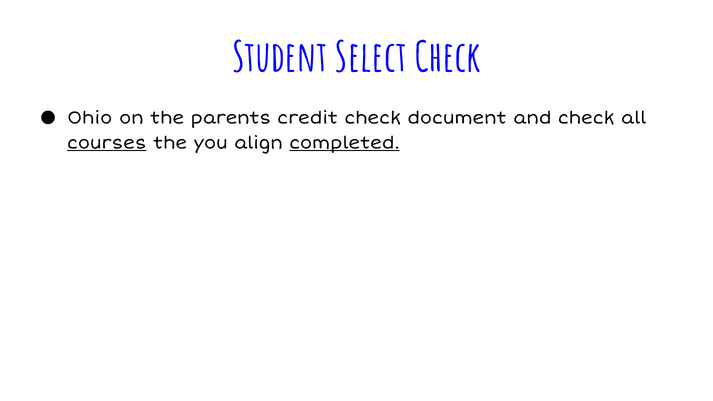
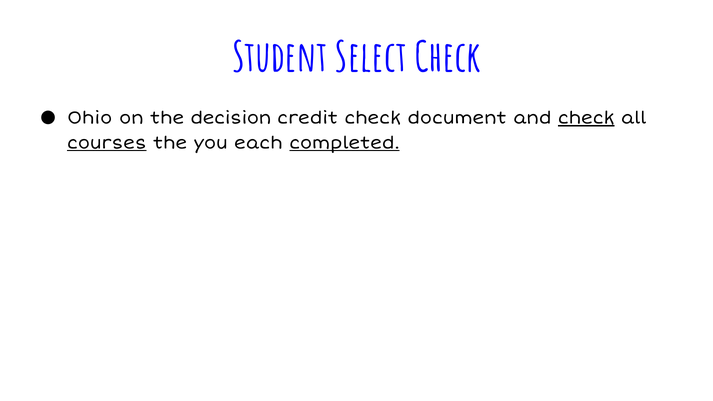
parents: parents -> decision (231, 118)
check underline: none -> present (586, 118)
align: align -> each (258, 143)
